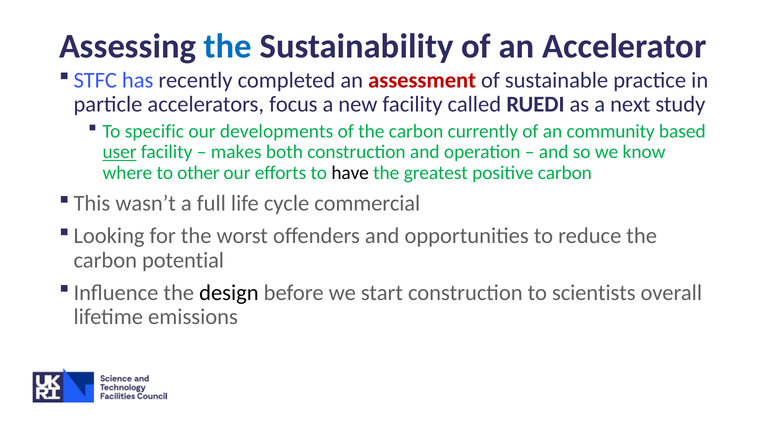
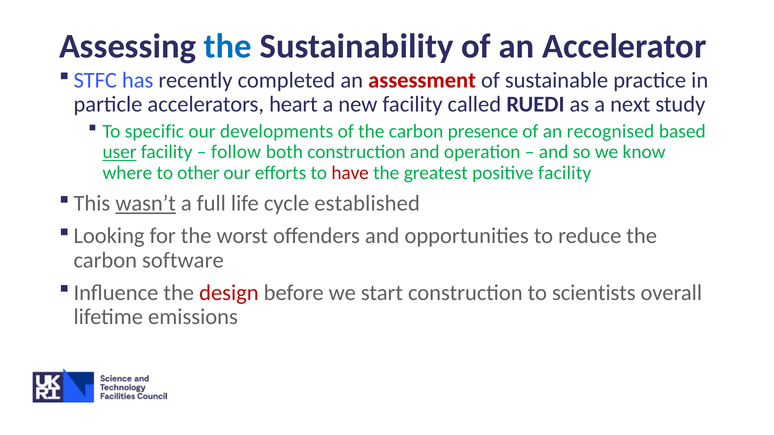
focus: focus -> heart (293, 105)
currently: currently -> presence (483, 131)
community: community -> recognised (610, 131)
makes: makes -> follow (236, 152)
have colour: black -> red (350, 173)
positive carbon: carbon -> facility (565, 173)
wasn’t underline: none -> present (146, 204)
commercial: commercial -> established (367, 204)
potential: potential -> software (183, 260)
design colour: black -> red (229, 293)
